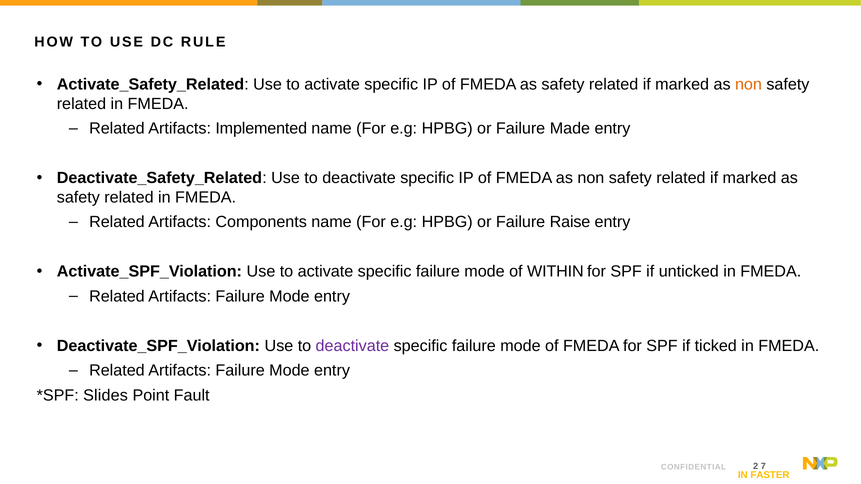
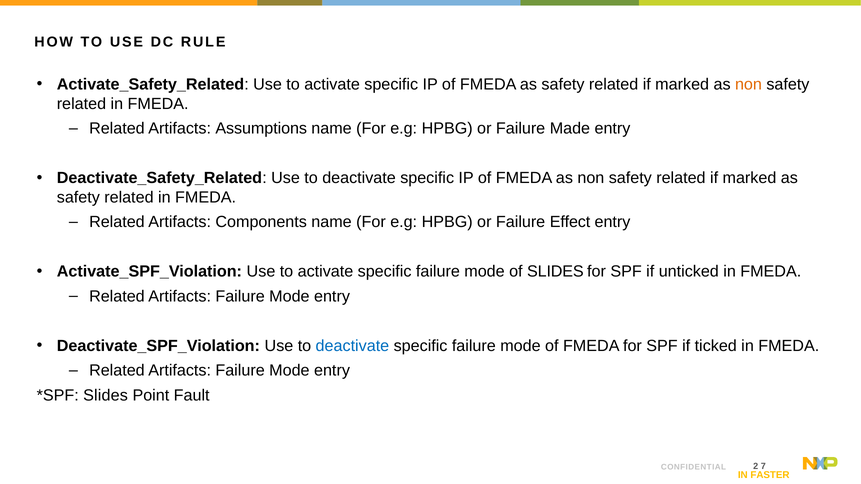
Implemented: Implemented -> Assumptions (261, 129)
Raise: Raise -> Effect (570, 222)
of WITHIN: WITHIN -> SLIDES (555, 272)
deactivate colour: purple -> blue (352, 346)
